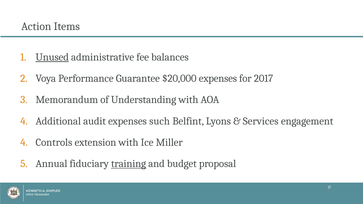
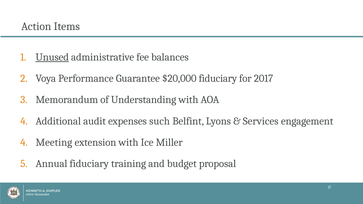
$20,000 expenses: expenses -> fiduciary (218, 79)
Controls: Controls -> Meeting (54, 143)
training underline: present -> none (129, 164)
